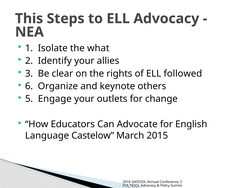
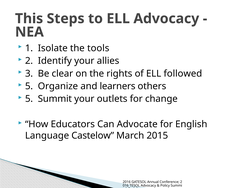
what: what -> tools (98, 48)
6: 6 -> 5 (29, 86)
keynote: keynote -> learners (118, 86)
Engage: Engage -> Summit (55, 99)
